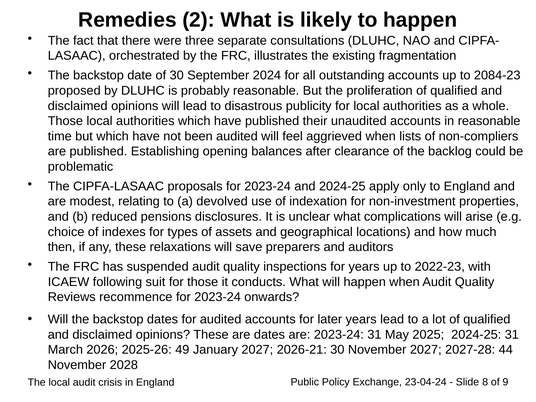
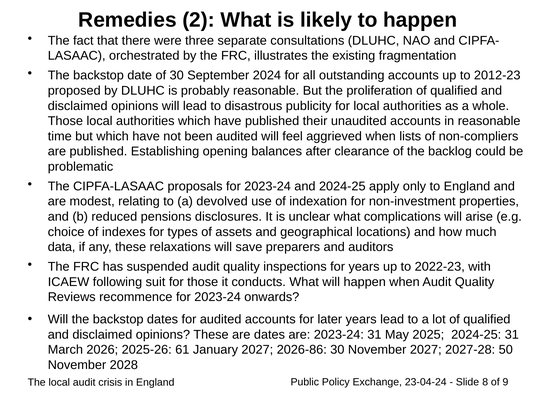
2084-23: 2084-23 -> 2012-23 (497, 75)
then: then -> data (62, 247)
49: 49 -> 61 (182, 350)
2026-21: 2026-21 -> 2026-86 (302, 350)
44: 44 -> 50 (506, 350)
